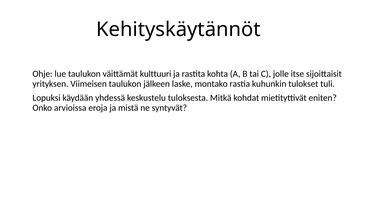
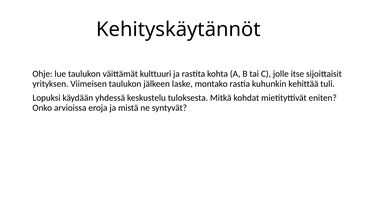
tulokset: tulokset -> kehittää (303, 84)
